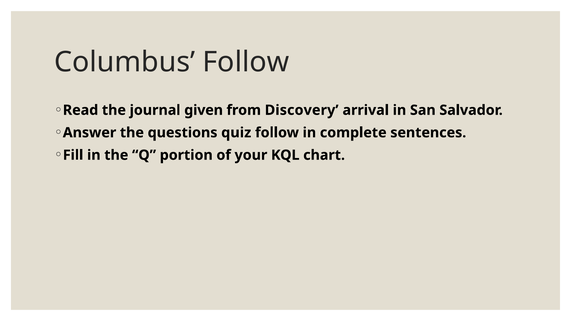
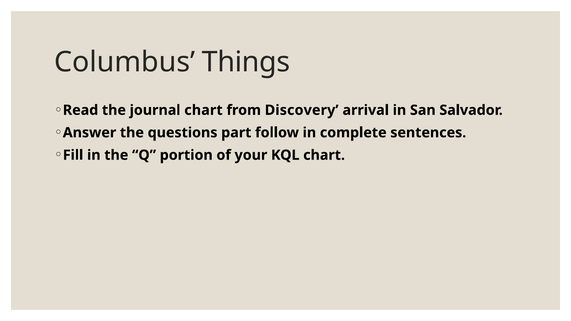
Columbus Follow: Follow -> Things (246, 62)
journal given: given -> chart (203, 110)
quiz: quiz -> part (236, 133)
